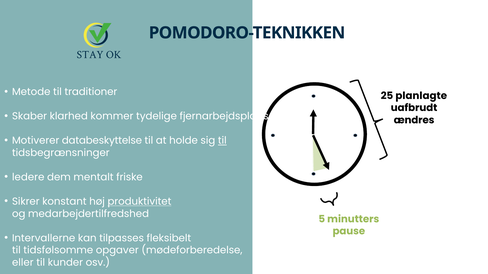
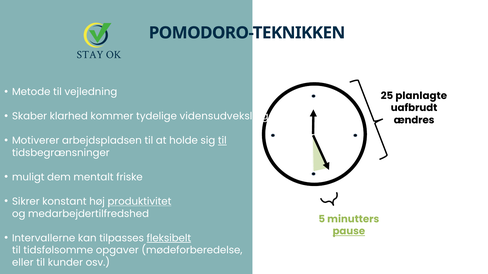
traditioner: traditioner -> vejledning (91, 92)
fjernarbejdsplads: fjernarbejdsplads -> vidensudveksling (224, 116)
databeskyttelse: databeskyttelse -> arbejdspladsen (102, 141)
ledere: ledere -> muligt (28, 177)
pause underline: none -> present (349, 232)
fleksibelt underline: none -> present (169, 238)
